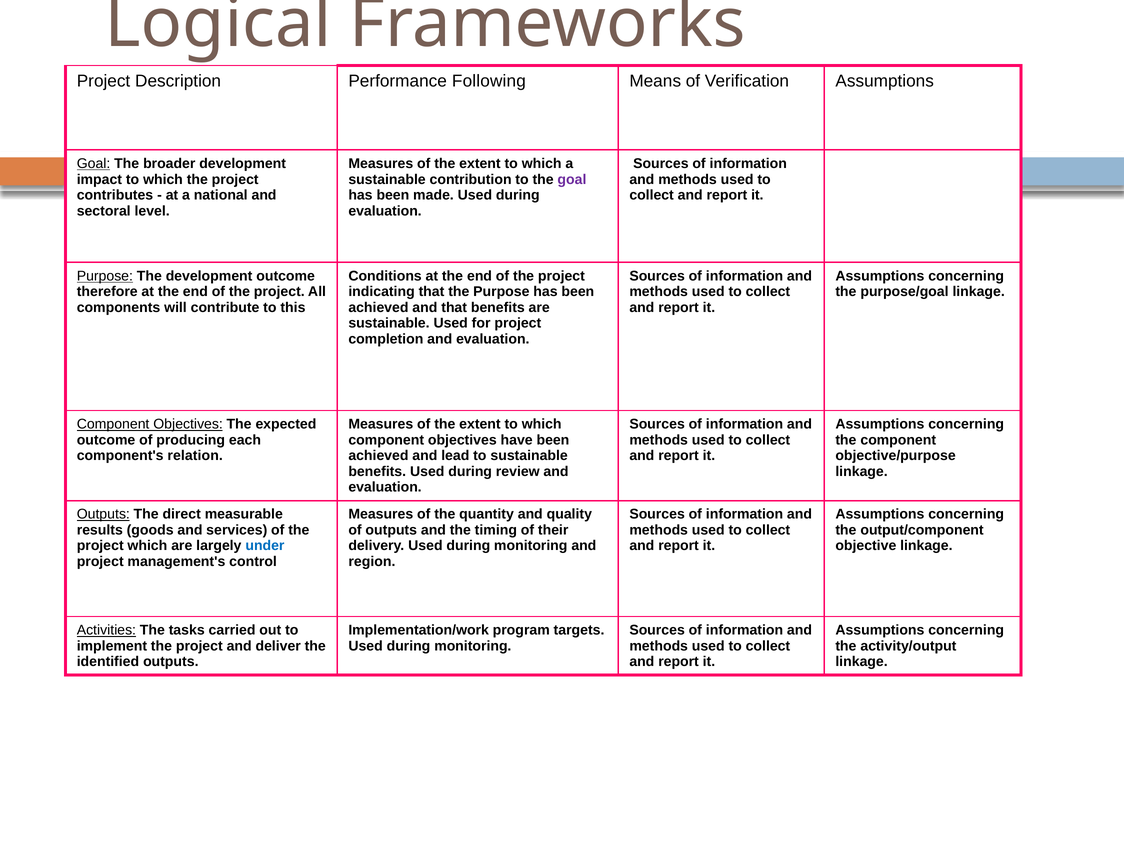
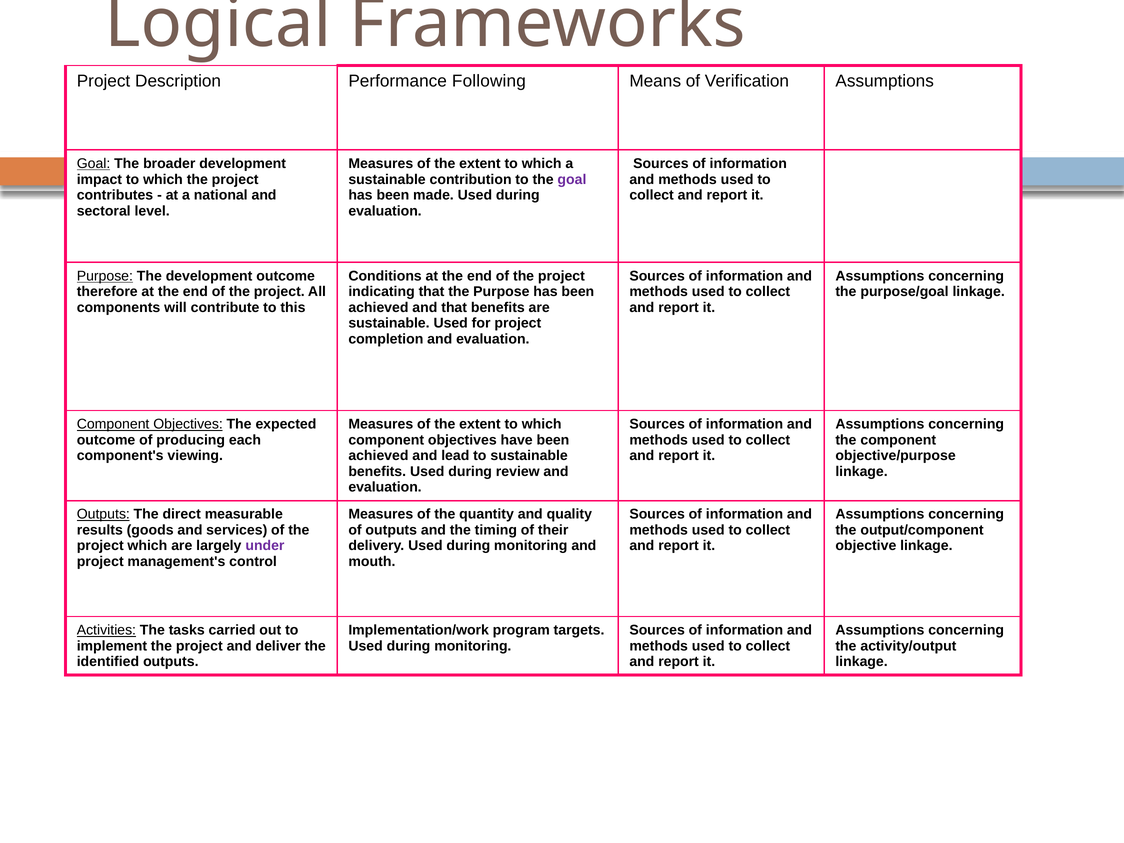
relation: relation -> viewing (195, 456)
under colour: blue -> purple (265, 546)
region: region -> mouth (372, 562)
